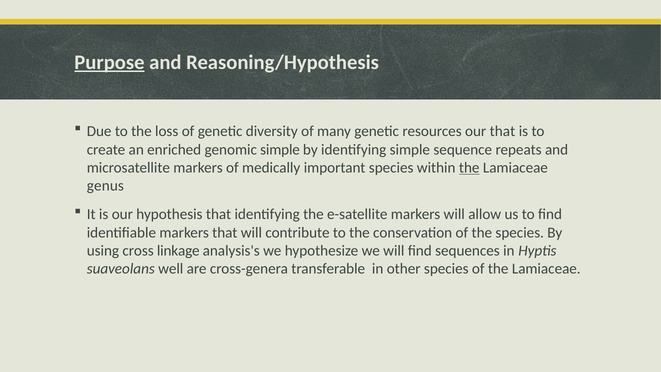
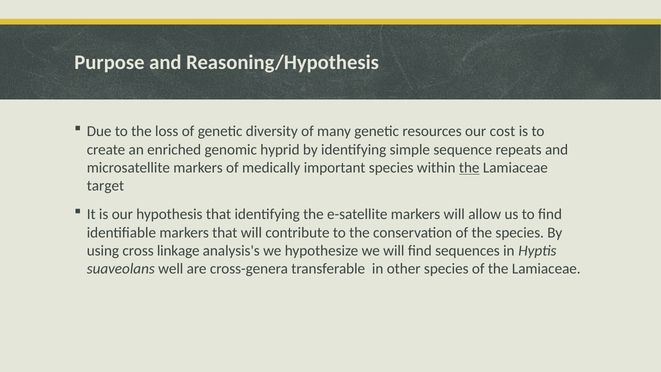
Purpose underline: present -> none (109, 62)
our that: that -> cost (502, 131)
genomic simple: simple -> hyprid (280, 150)
genus: genus -> target (105, 186)
